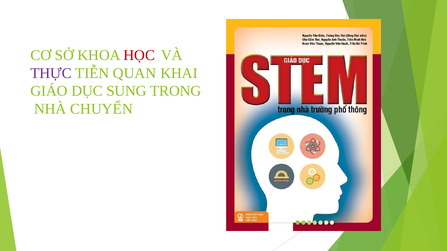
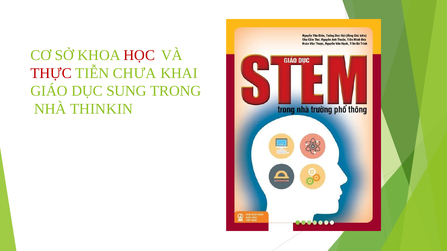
THỰC colour: purple -> red (51, 73)
QUAN: QUAN -> CHƯA (135, 73)
CHUYỂN: CHUYỂN -> THINKIN (101, 109)
